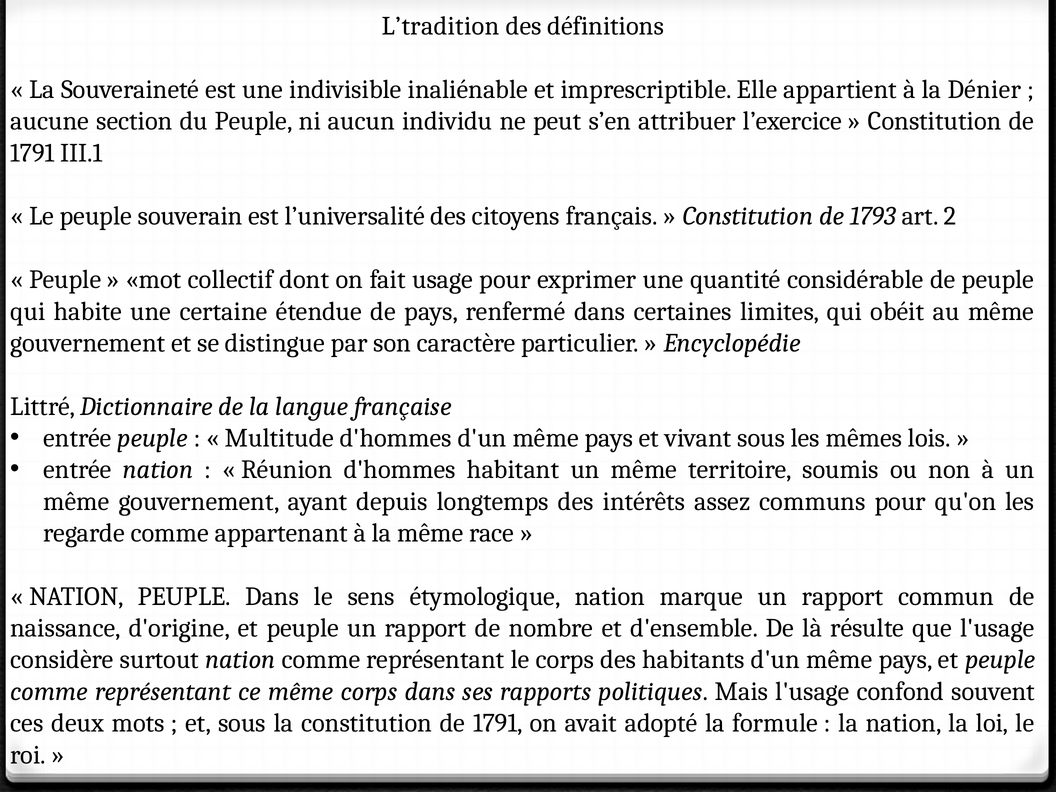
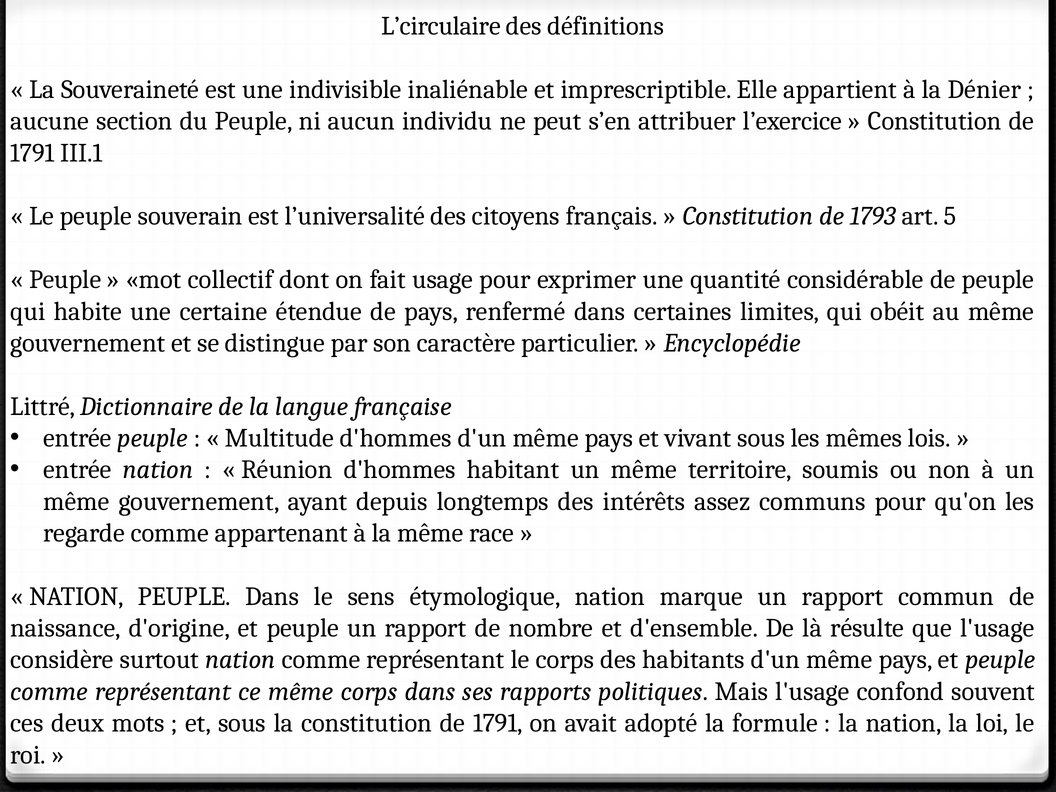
L’tradition: L’tradition -> L’circulaire (441, 26)
2: 2 -> 5 (950, 216)
